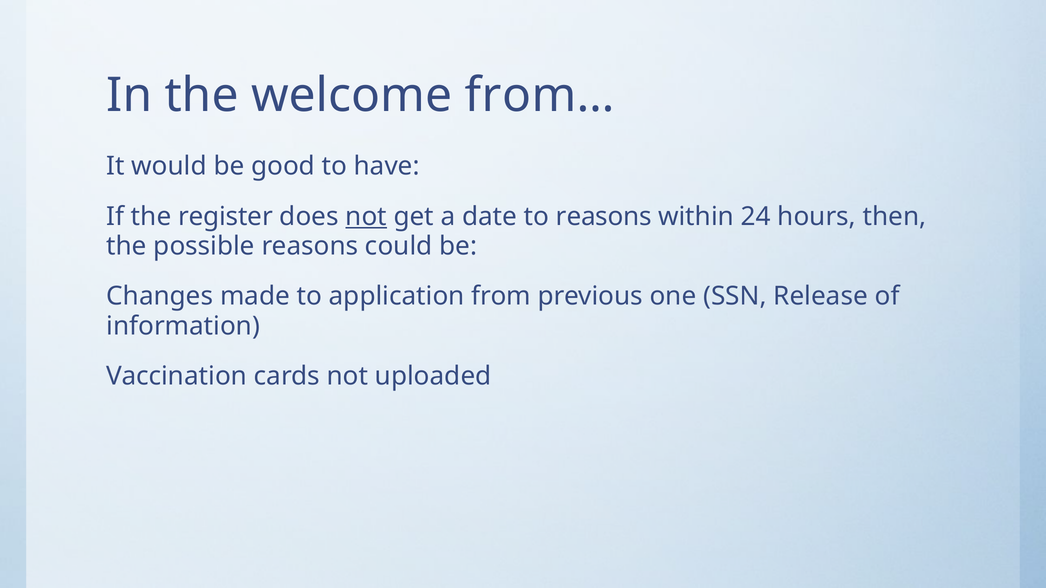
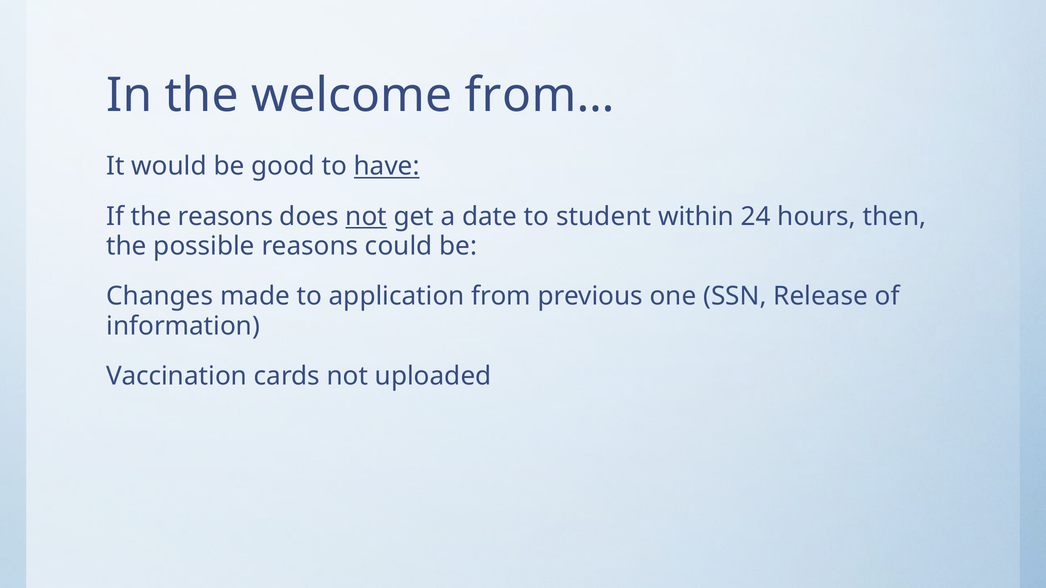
have underline: none -> present (387, 166)
the register: register -> reasons (226, 217)
to reasons: reasons -> student (604, 217)
